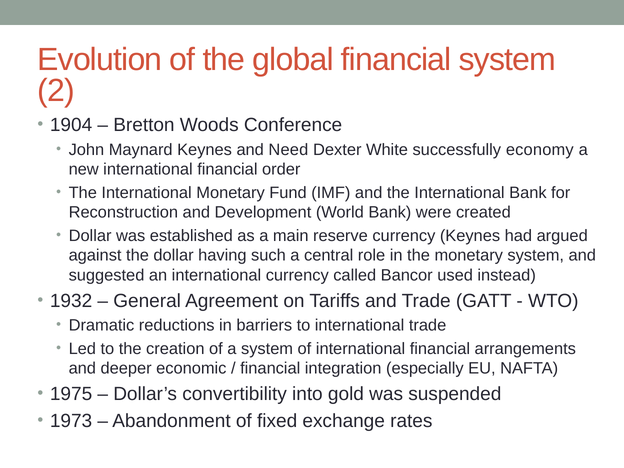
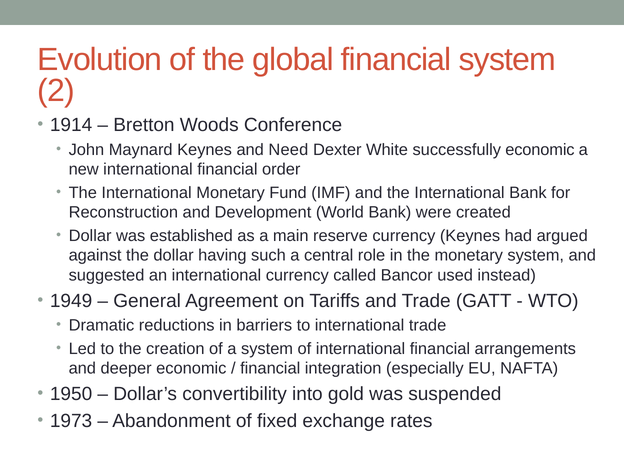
1904: 1904 -> 1914 (71, 125)
successfully economy: economy -> economic (540, 150)
1932: 1932 -> 1949 (71, 301)
1975: 1975 -> 1950 (71, 394)
